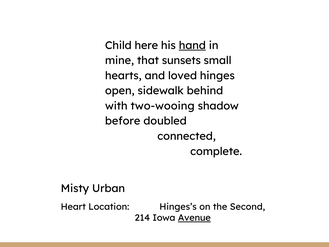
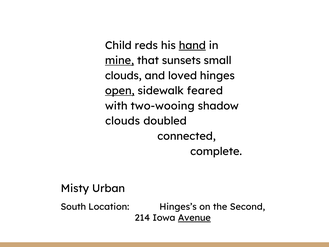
here: here -> reds (146, 45)
mine underline: none -> present (120, 60)
hearts: hearts -> clouds (123, 76)
open underline: none -> present (120, 91)
behind: behind -> feared (205, 91)
before: before -> clouds (123, 121)
Heart: Heart -> South (73, 207)
